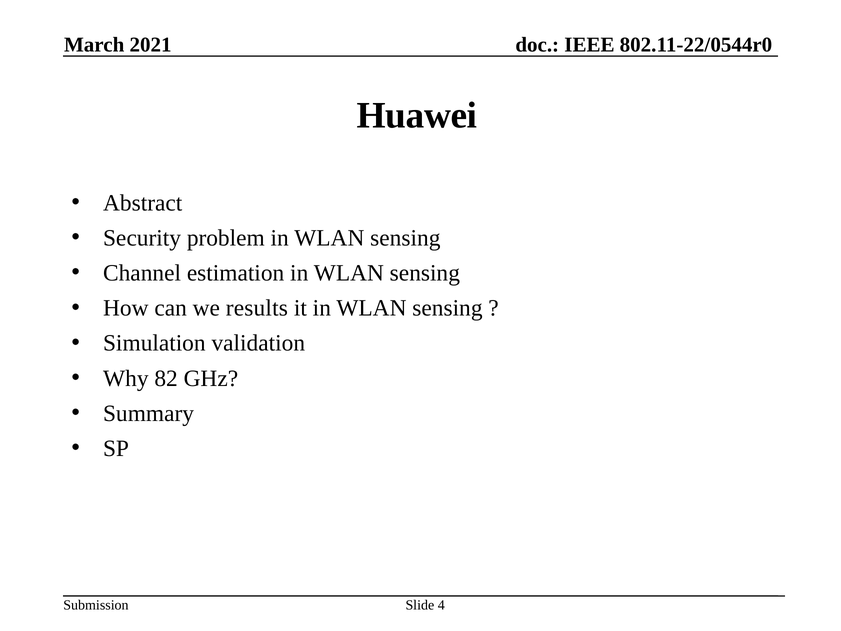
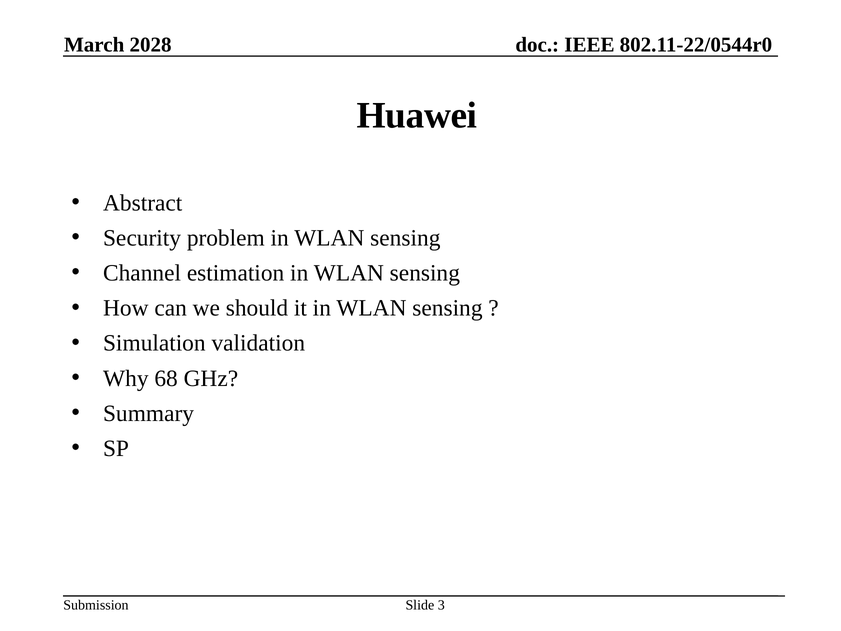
2021: 2021 -> 2028 (151, 45)
results: results -> should (257, 308)
82: 82 -> 68 (166, 378)
4: 4 -> 3 (441, 605)
